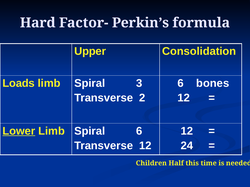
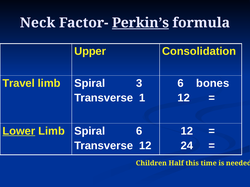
Hard: Hard -> Neck (38, 23)
Perkin’s underline: none -> present (140, 23)
Loads: Loads -> Travel (19, 83)
2: 2 -> 1 (142, 98)
